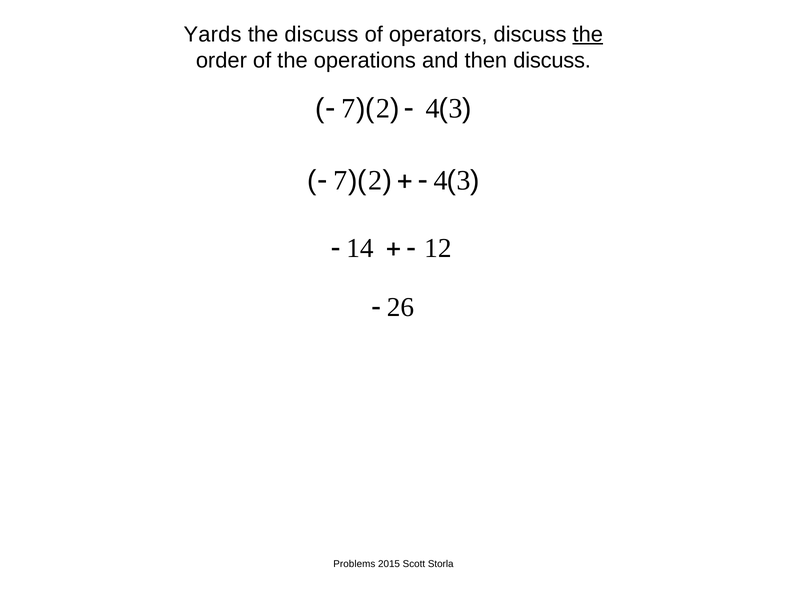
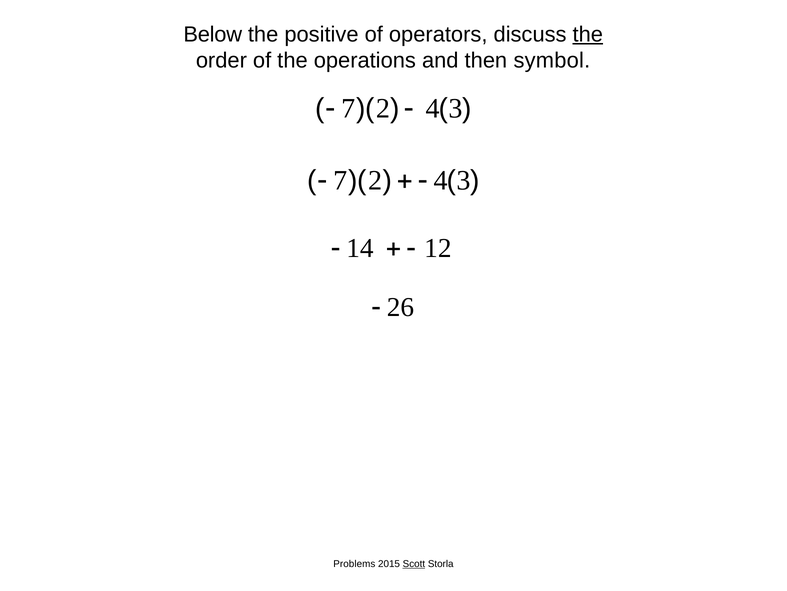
Yards: Yards -> Below (213, 34)
the discuss: discuss -> positive (321, 34)
then discuss: discuss -> symbol (552, 61)
Scott underline: none -> present (414, 563)
